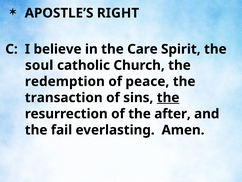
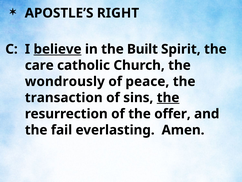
believe underline: none -> present (58, 49)
Care: Care -> Built (142, 49)
soul: soul -> care (39, 65)
redemption: redemption -> wondrously (65, 81)
after: after -> offer (172, 114)
